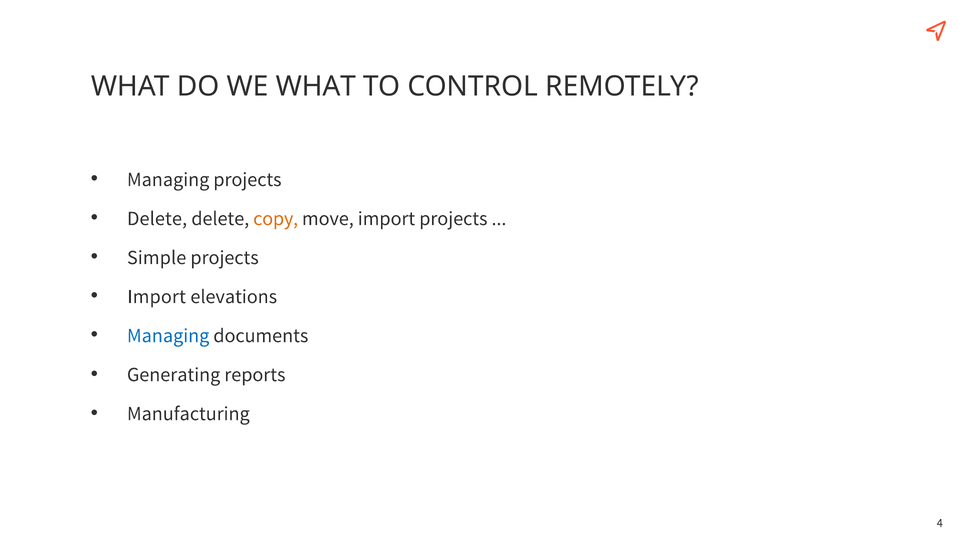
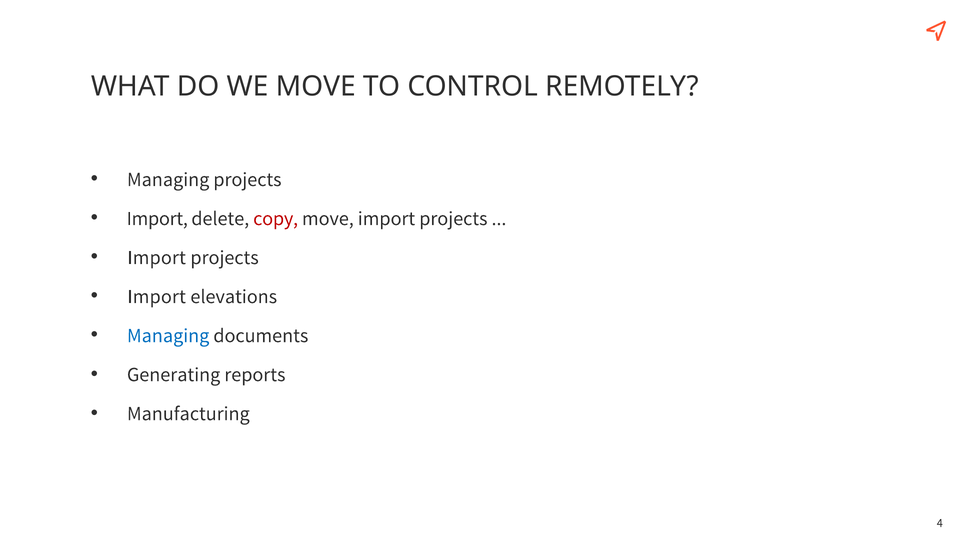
WE WHAT: WHAT -> MOVE (316, 86)
Delete: Delete -> Import (157, 219)
copy colour: orange -> red (276, 219)
Simple: Simple -> Import (157, 258)
